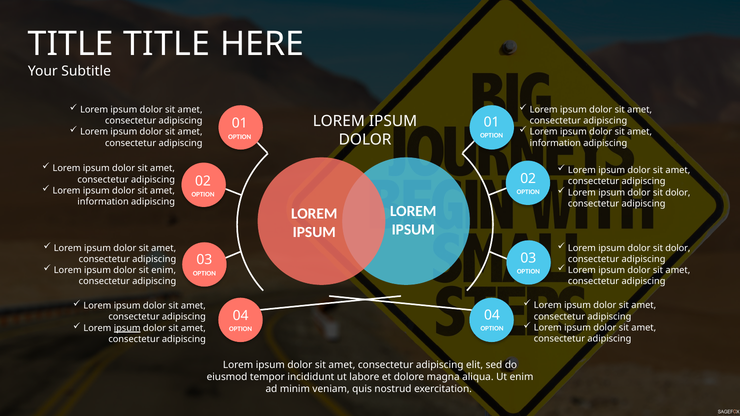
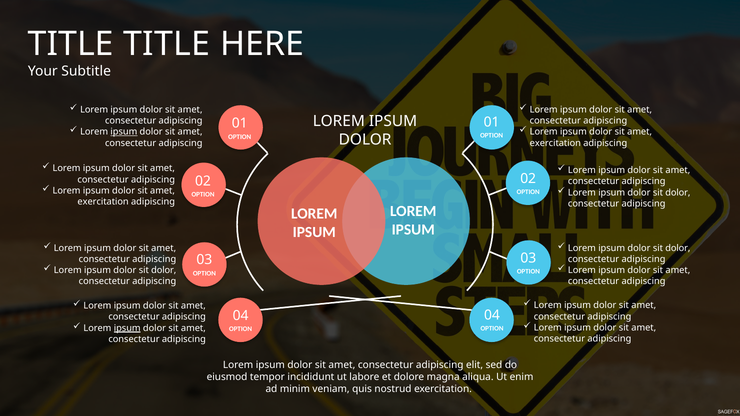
ipsum underline: none -> present (124, 132)
information: information -> exercitation (555, 143)
information: information -> exercitation (103, 202)
enim: enim -> dolor (164, 270)
